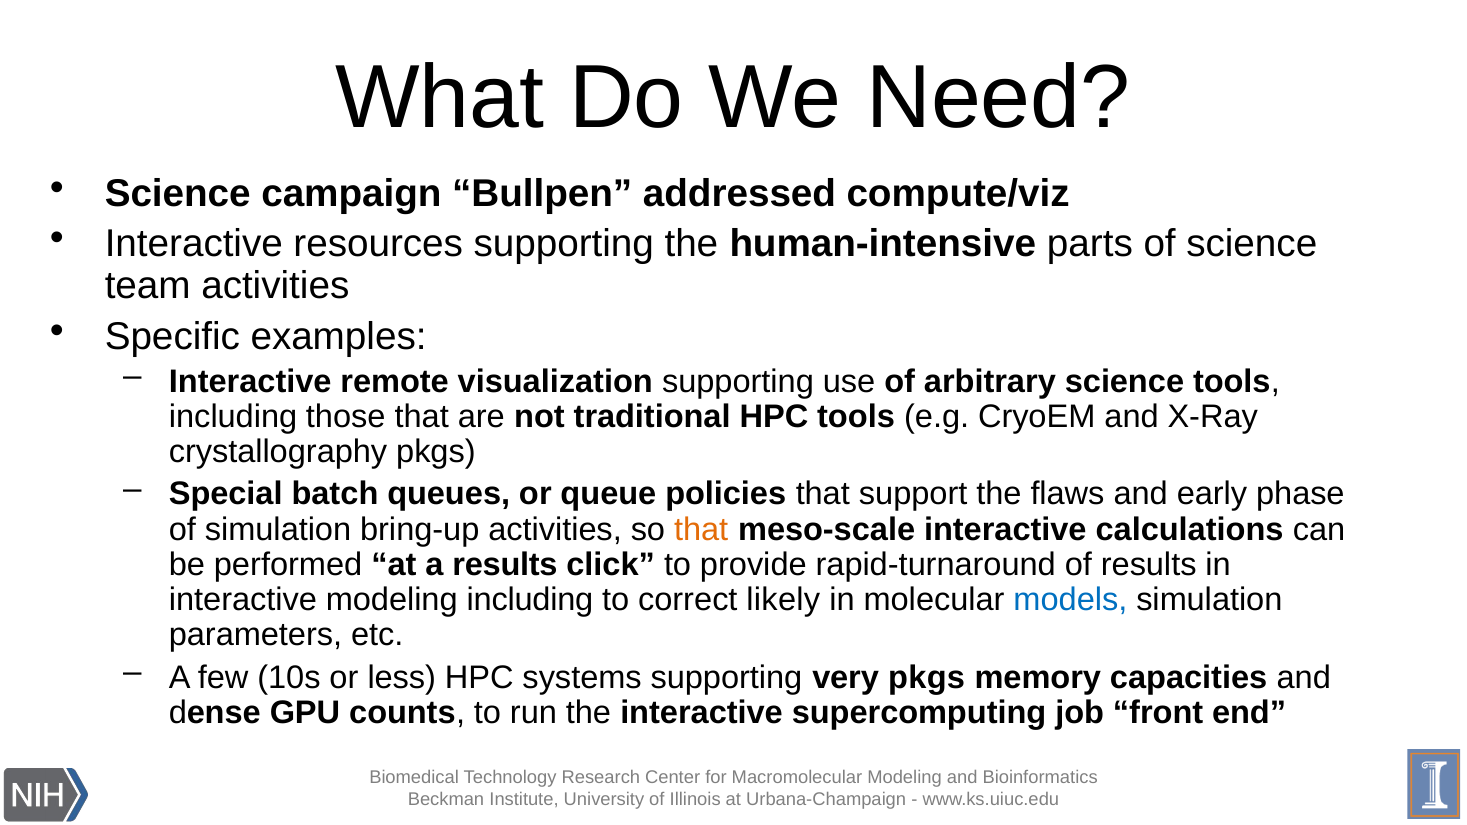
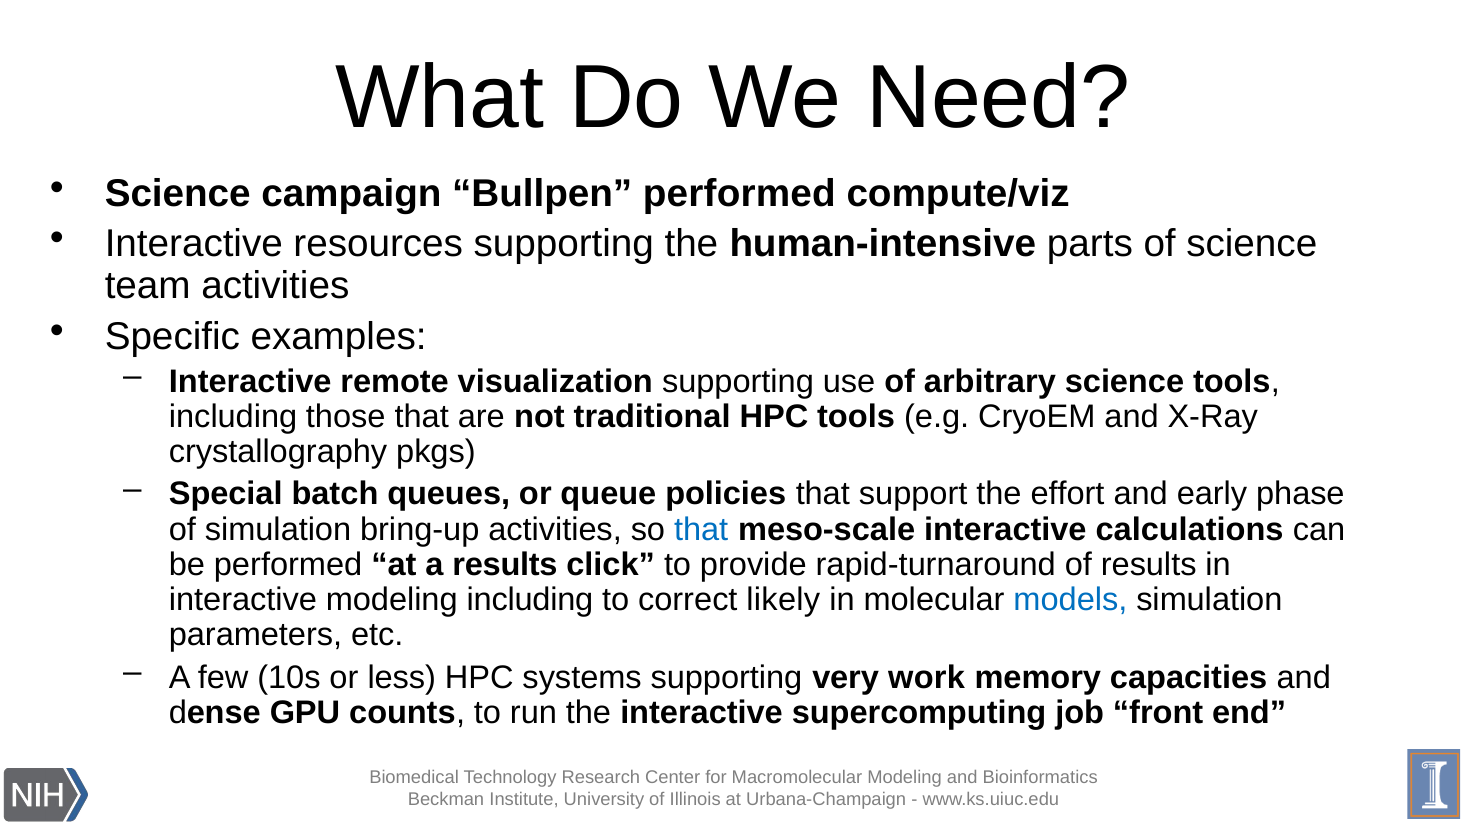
Bullpen addressed: addressed -> performed (739, 194)
flaws: flaws -> effort (1067, 494)
that colour: orange -> blue (701, 530)
very pkgs: pkgs -> work (927, 677)
